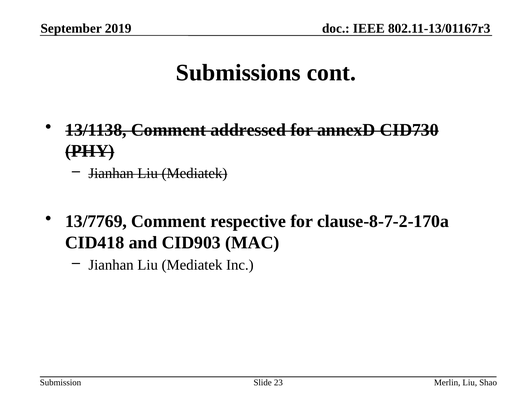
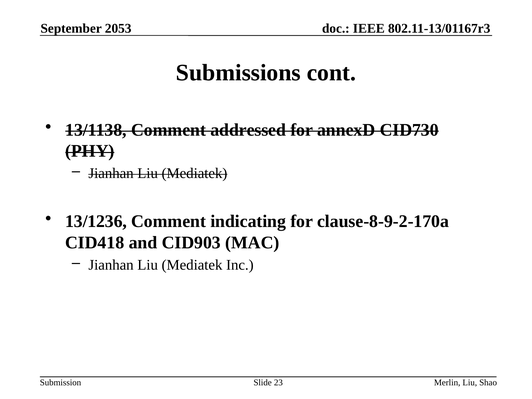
2019: 2019 -> 2053 (118, 28)
13/7769: 13/7769 -> 13/1236 (96, 221)
respective: respective -> indicating (248, 221)
clause-8-7-2-170a: clause-8-7-2-170a -> clause-8-9-2-170a (383, 221)
